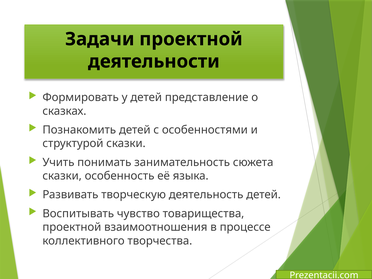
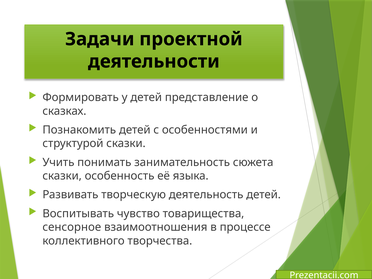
проектной: проектной -> сенсорное (72, 227)
